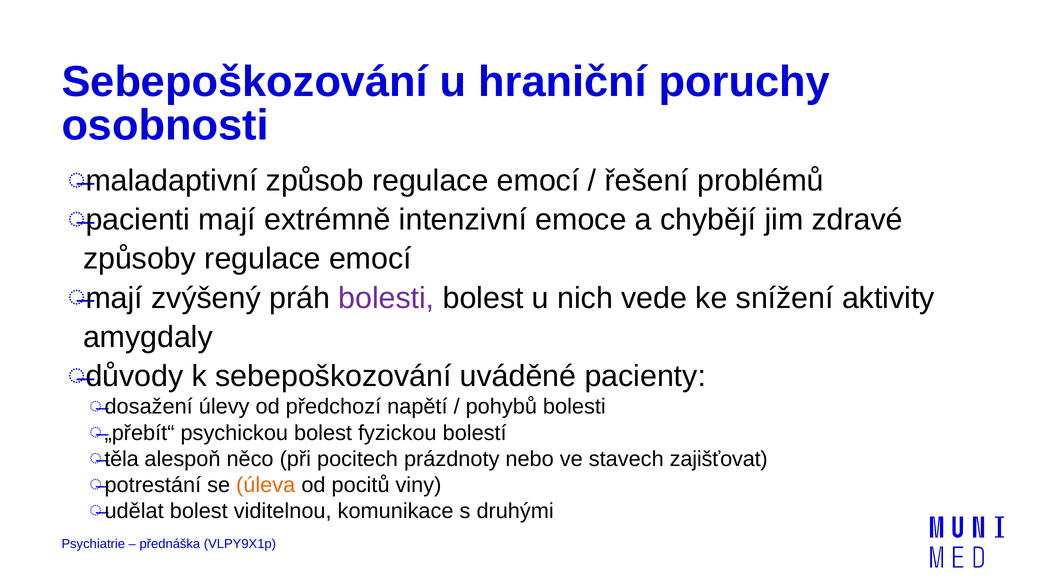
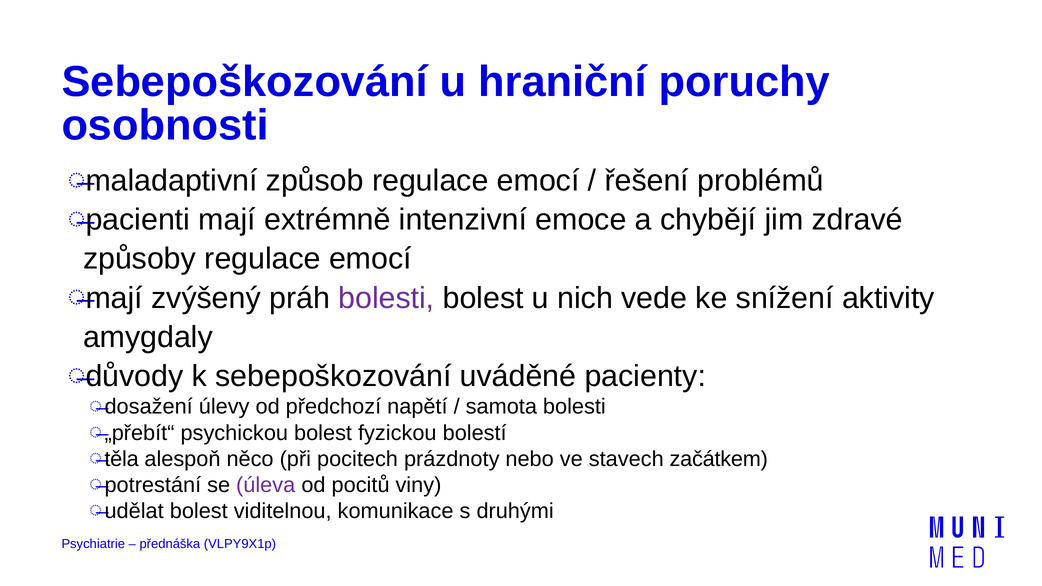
pohybů: pohybů -> samota (501, 407)
zajišťovat: zajišťovat -> začátkem (719, 459)
úleva colour: orange -> purple (266, 485)
